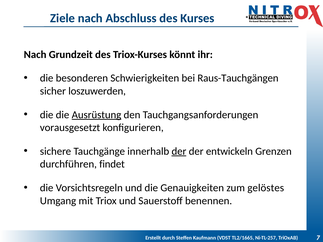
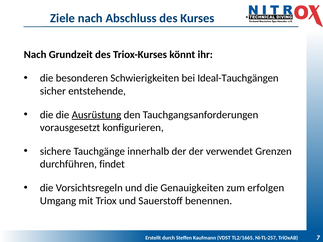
Raus-Tauchgängen: Raus-Tauchgängen -> Ideal-Tauchgängen (238, 78)
loszuwerden: loszuwerden -> entstehende (97, 91)
der underline: present -> none (179, 151)
entwickeln: entwickeln -> verwendet (229, 151)
gelöstes: gelöstes -> erfolgen (266, 188)
